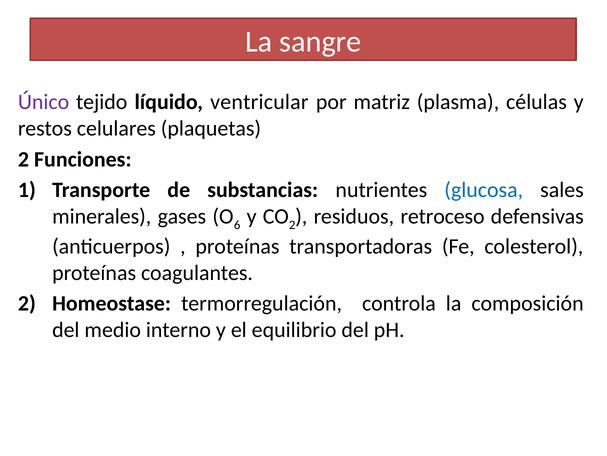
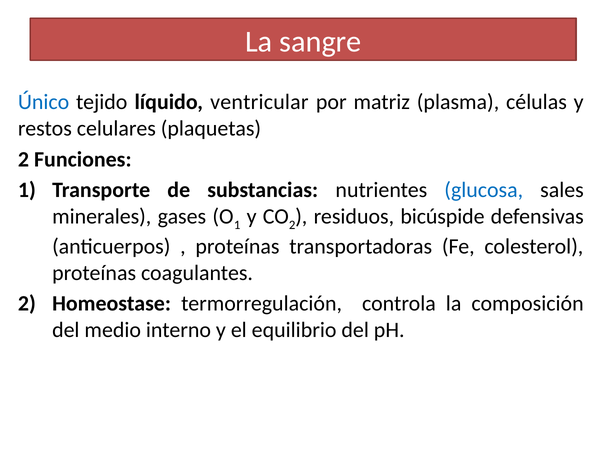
Único colour: purple -> blue (44, 102)
6: 6 -> 1 (237, 225)
retroceso: retroceso -> bicúspide (442, 216)
